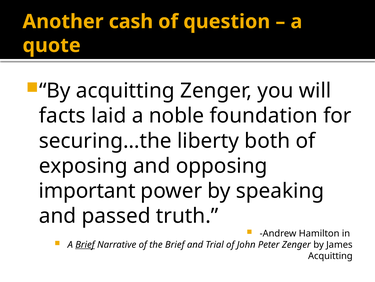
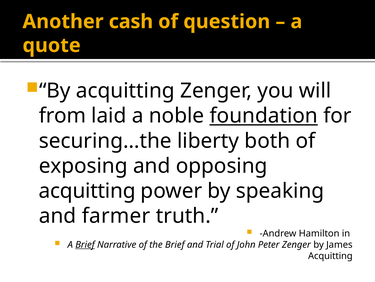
facts: facts -> from (62, 116)
foundation underline: none -> present (264, 116)
important: important -> acquitting (87, 190)
passed: passed -> farmer (116, 215)
